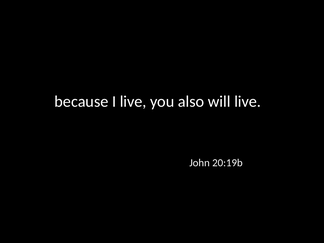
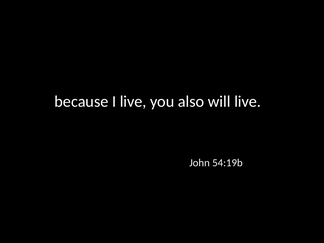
20:19b: 20:19b -> 54:19b (227, 163)
